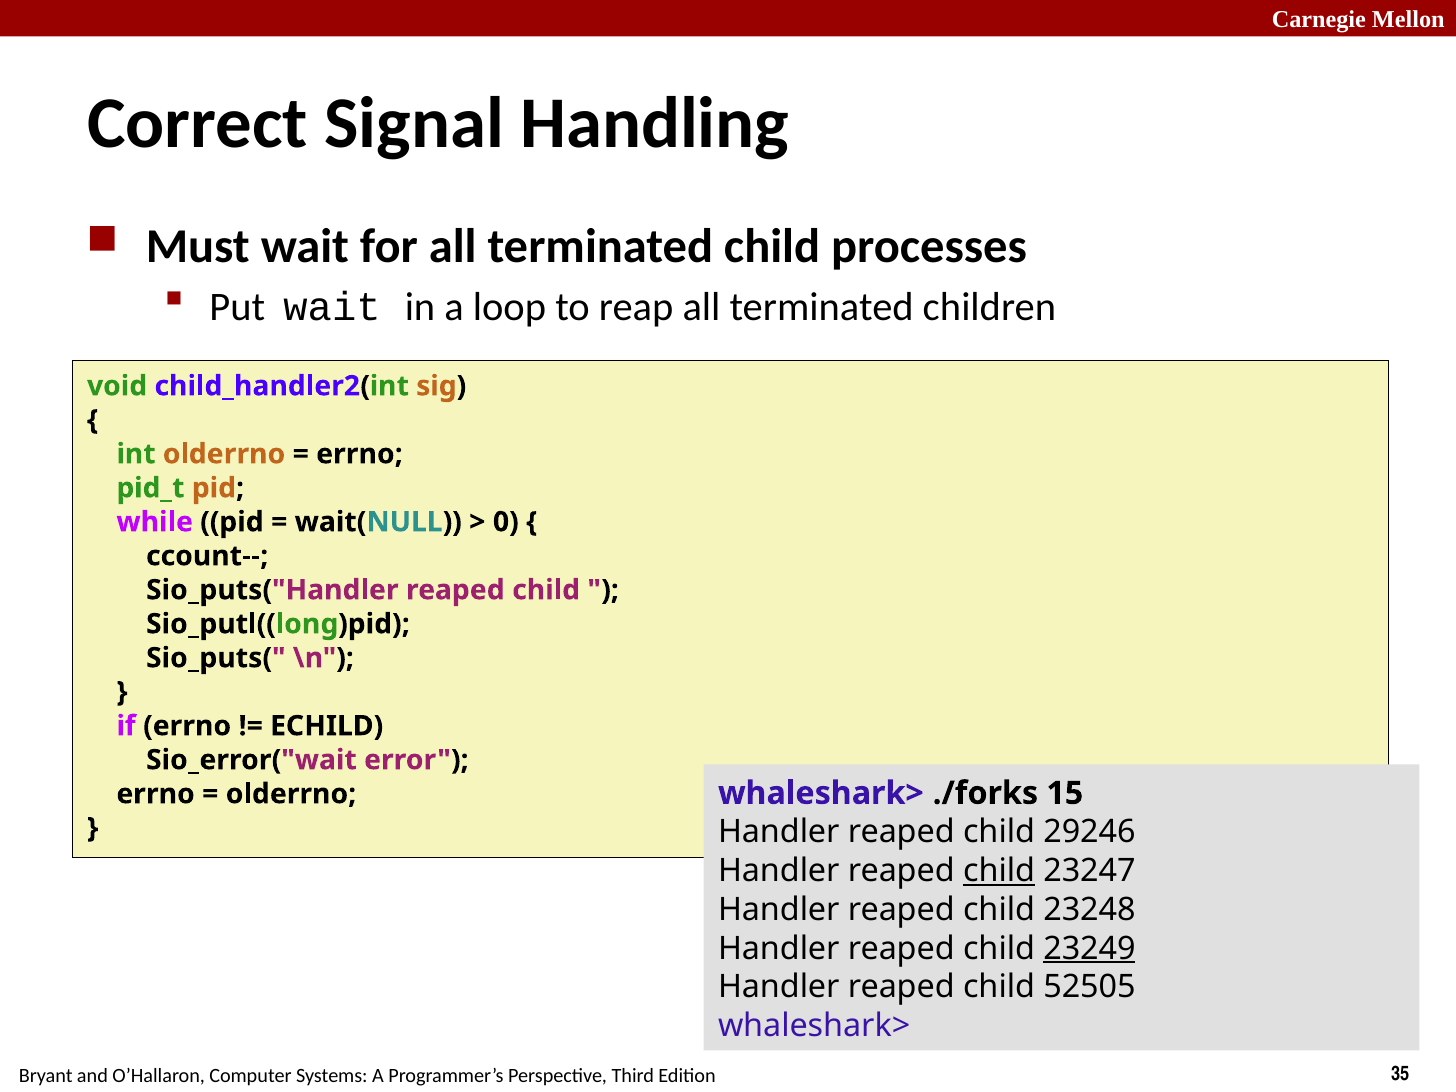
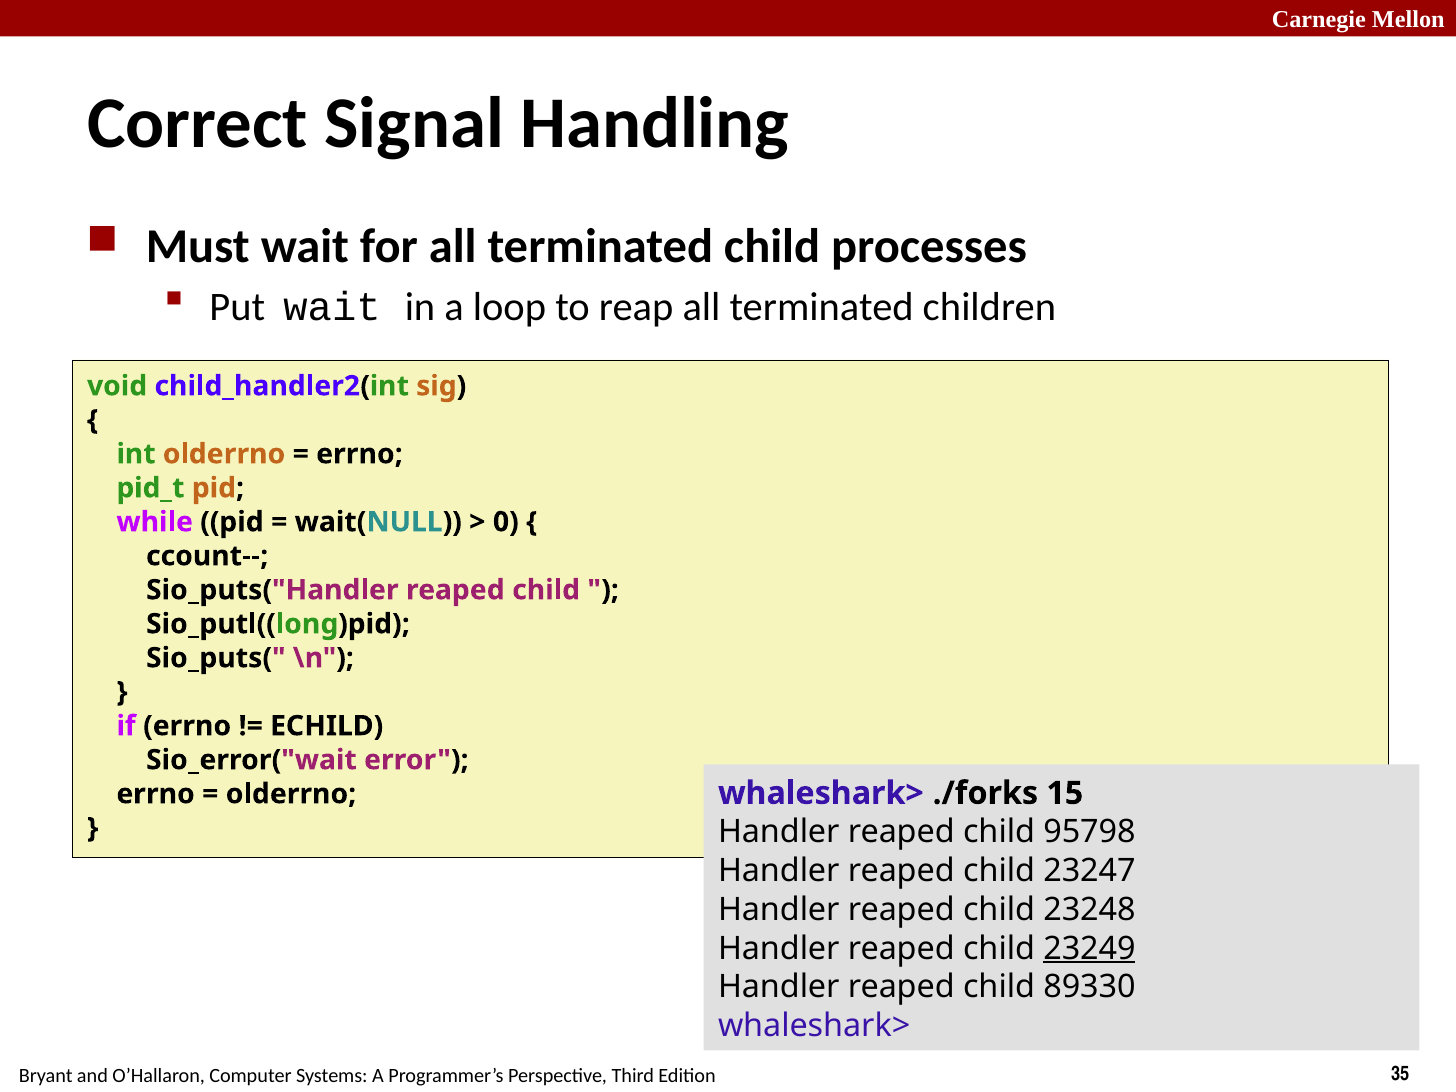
29246: 29246 -> 95798 (1089, 832)
child underline: present -> none (999, 871)
52505: 52505 -> 89330 (1089, 987)
